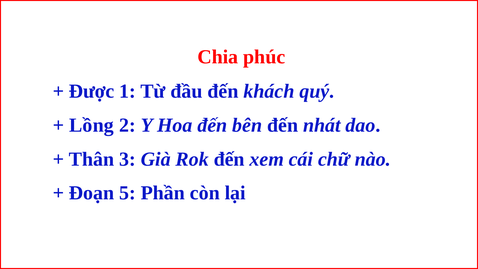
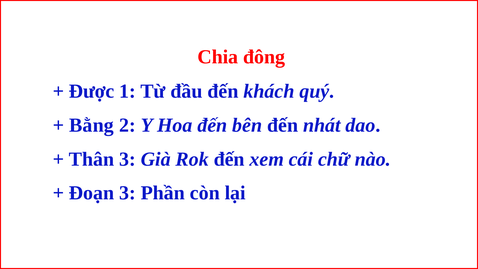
phúc: phúc -> đông (264, 57)
Lồng: Lồng -> Bằng (91, 125)
Đoạn 5: 5 -> 3 (127, 193)
